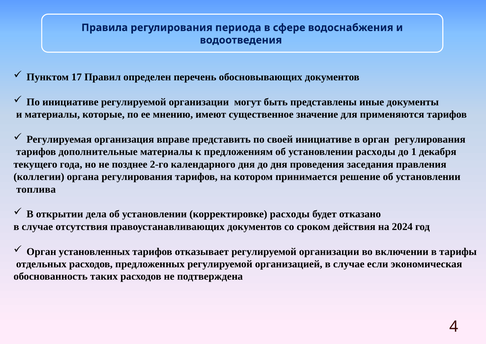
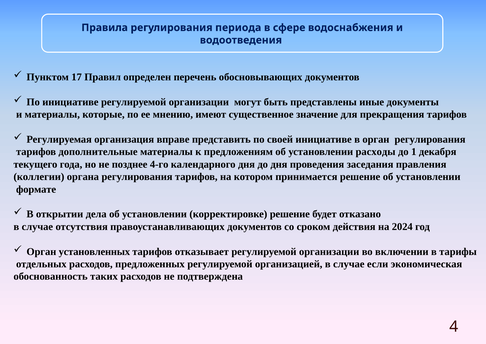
применяются: применяются -> прекращения (392, 115)
2-го: 2-го -> 4-го (159, 164)
топлива: топлива -> формате (36, 189)
корректировке расходы: расходы -> решение (290, 214)
